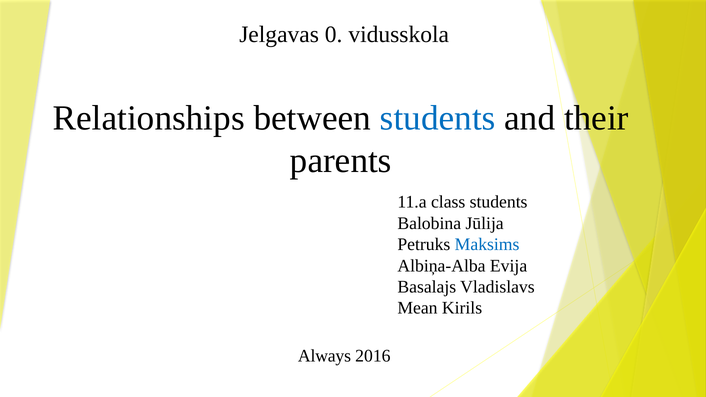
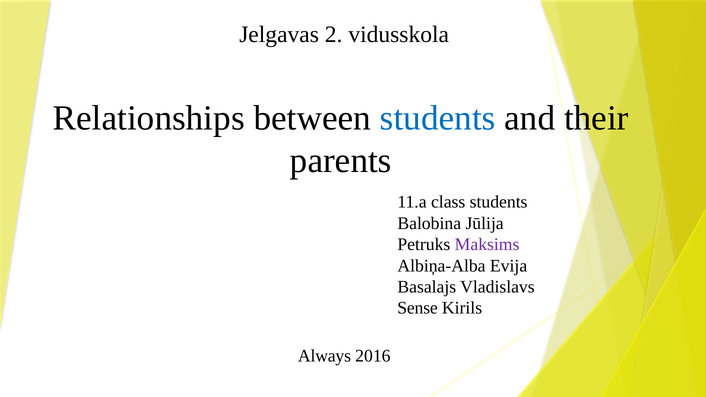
0: 0 -> 2 (334, 35)
Maksims colour: blue -> purple (487, 245)
Mean: Mean -> Sense (418, 308)
